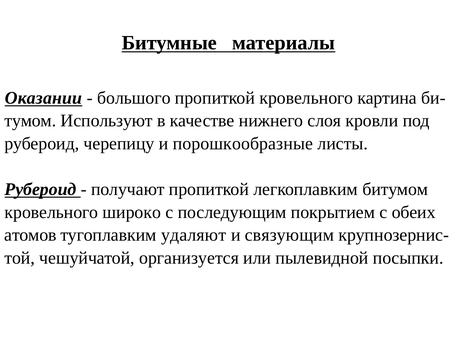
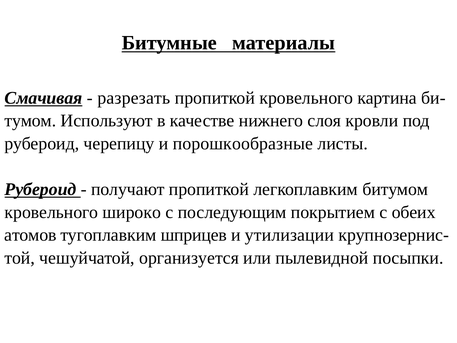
Оказании: Оказании -> Смачивая (43, 98)
большого: большого -> разрезать (134, 98)
удаляют: удаляют -> шприцев (194, 235)
связующим: связующим -> утилизации (289, 235)
